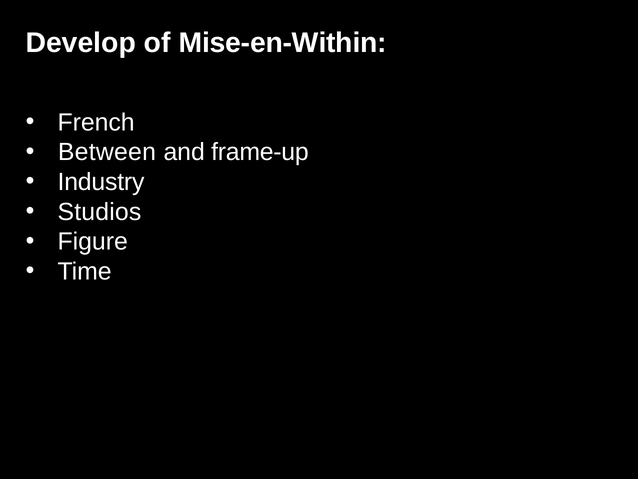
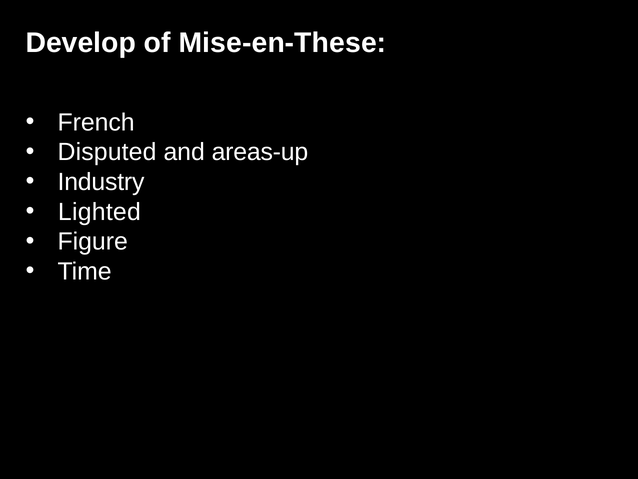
Mise-en-Within: Mise-en-Within -> Mise-en-These (283, 43)
Between: Between -> Disputed (107, 152)
frame-up: frame-up -> areas-up (260, 152)
Studios: Studios -> Lighted (99, 212)
